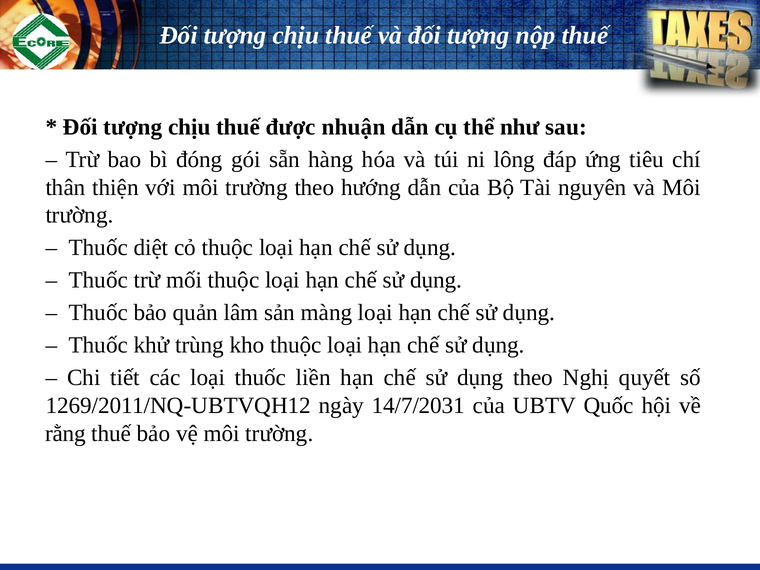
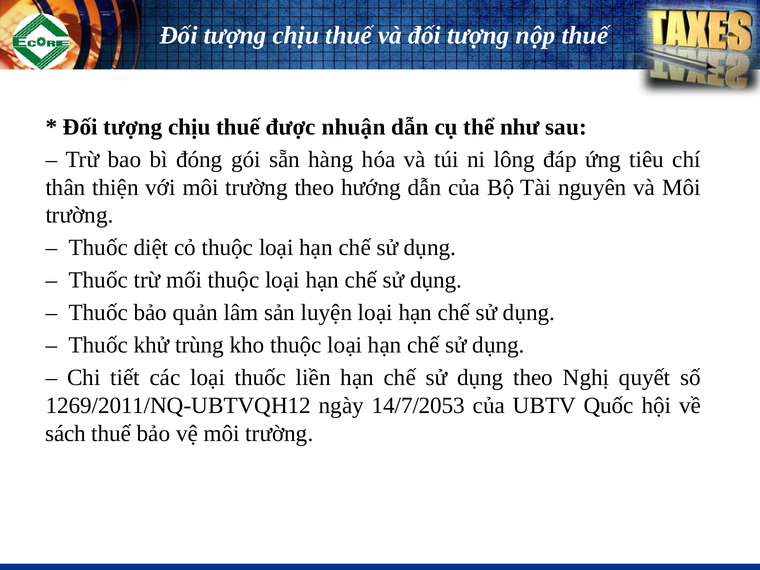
màng: màng -> luyện (327, 313)
14/7/2031: 14/7/2031 -> 14/7/2053 (418, 406)
rằng: rằng -> sách (66, 433)
